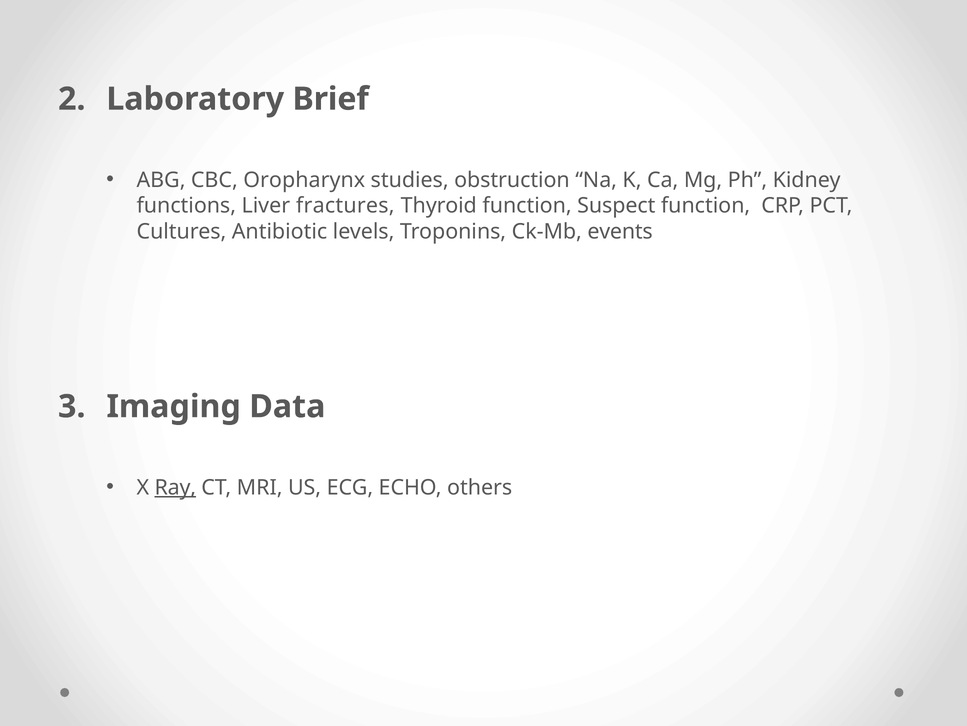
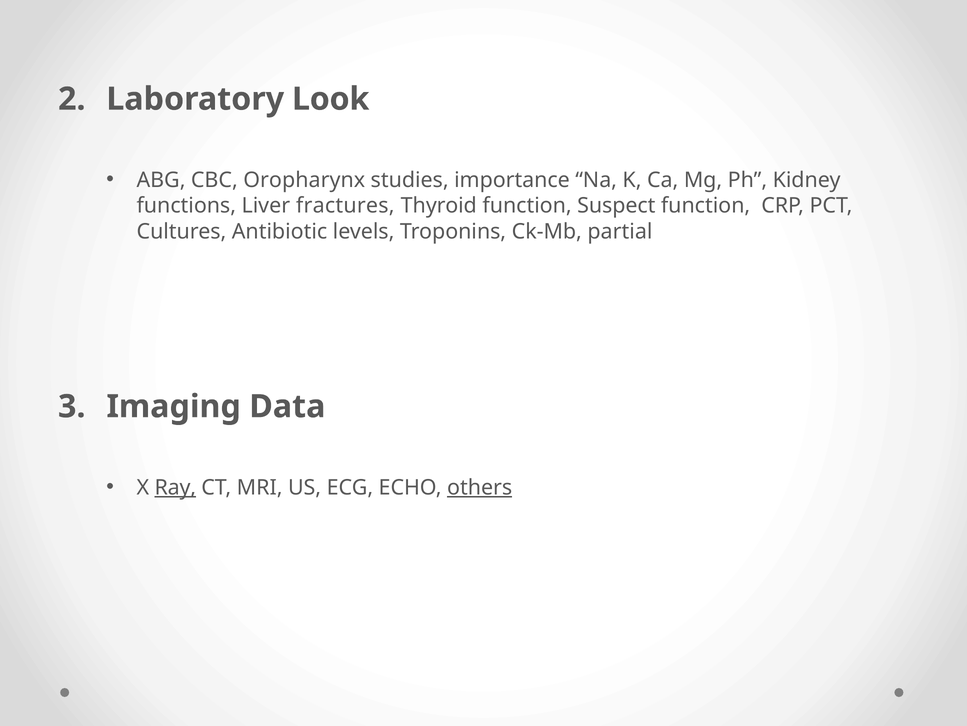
Brief: Brief -> Look (331, 99)
obstruction: obstruction -> importance (512, 180)
events: events -> partial (620, 231)
others underline: none -> present (480, 487)
